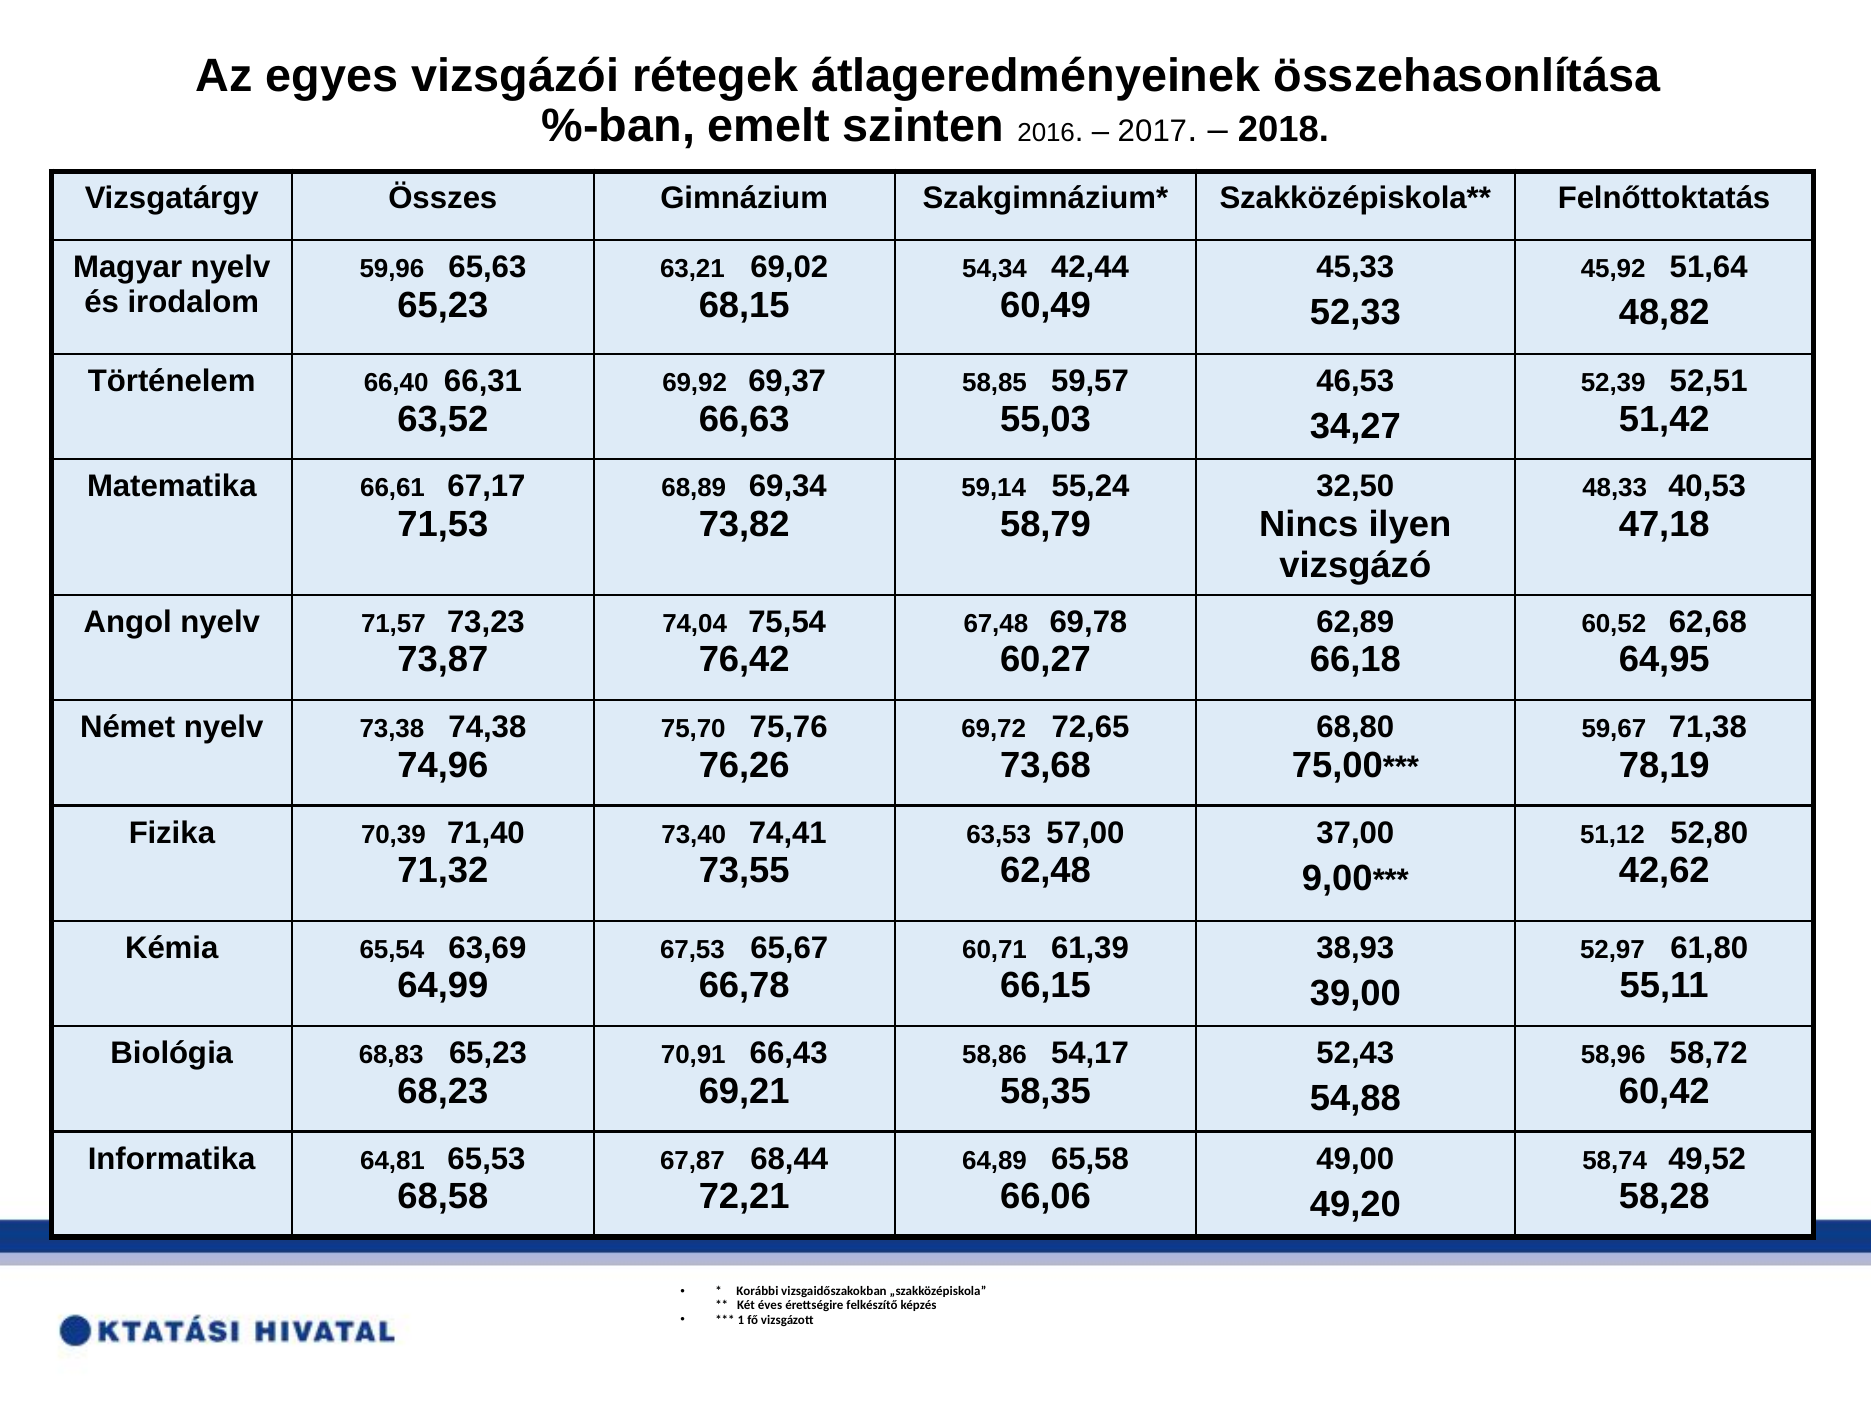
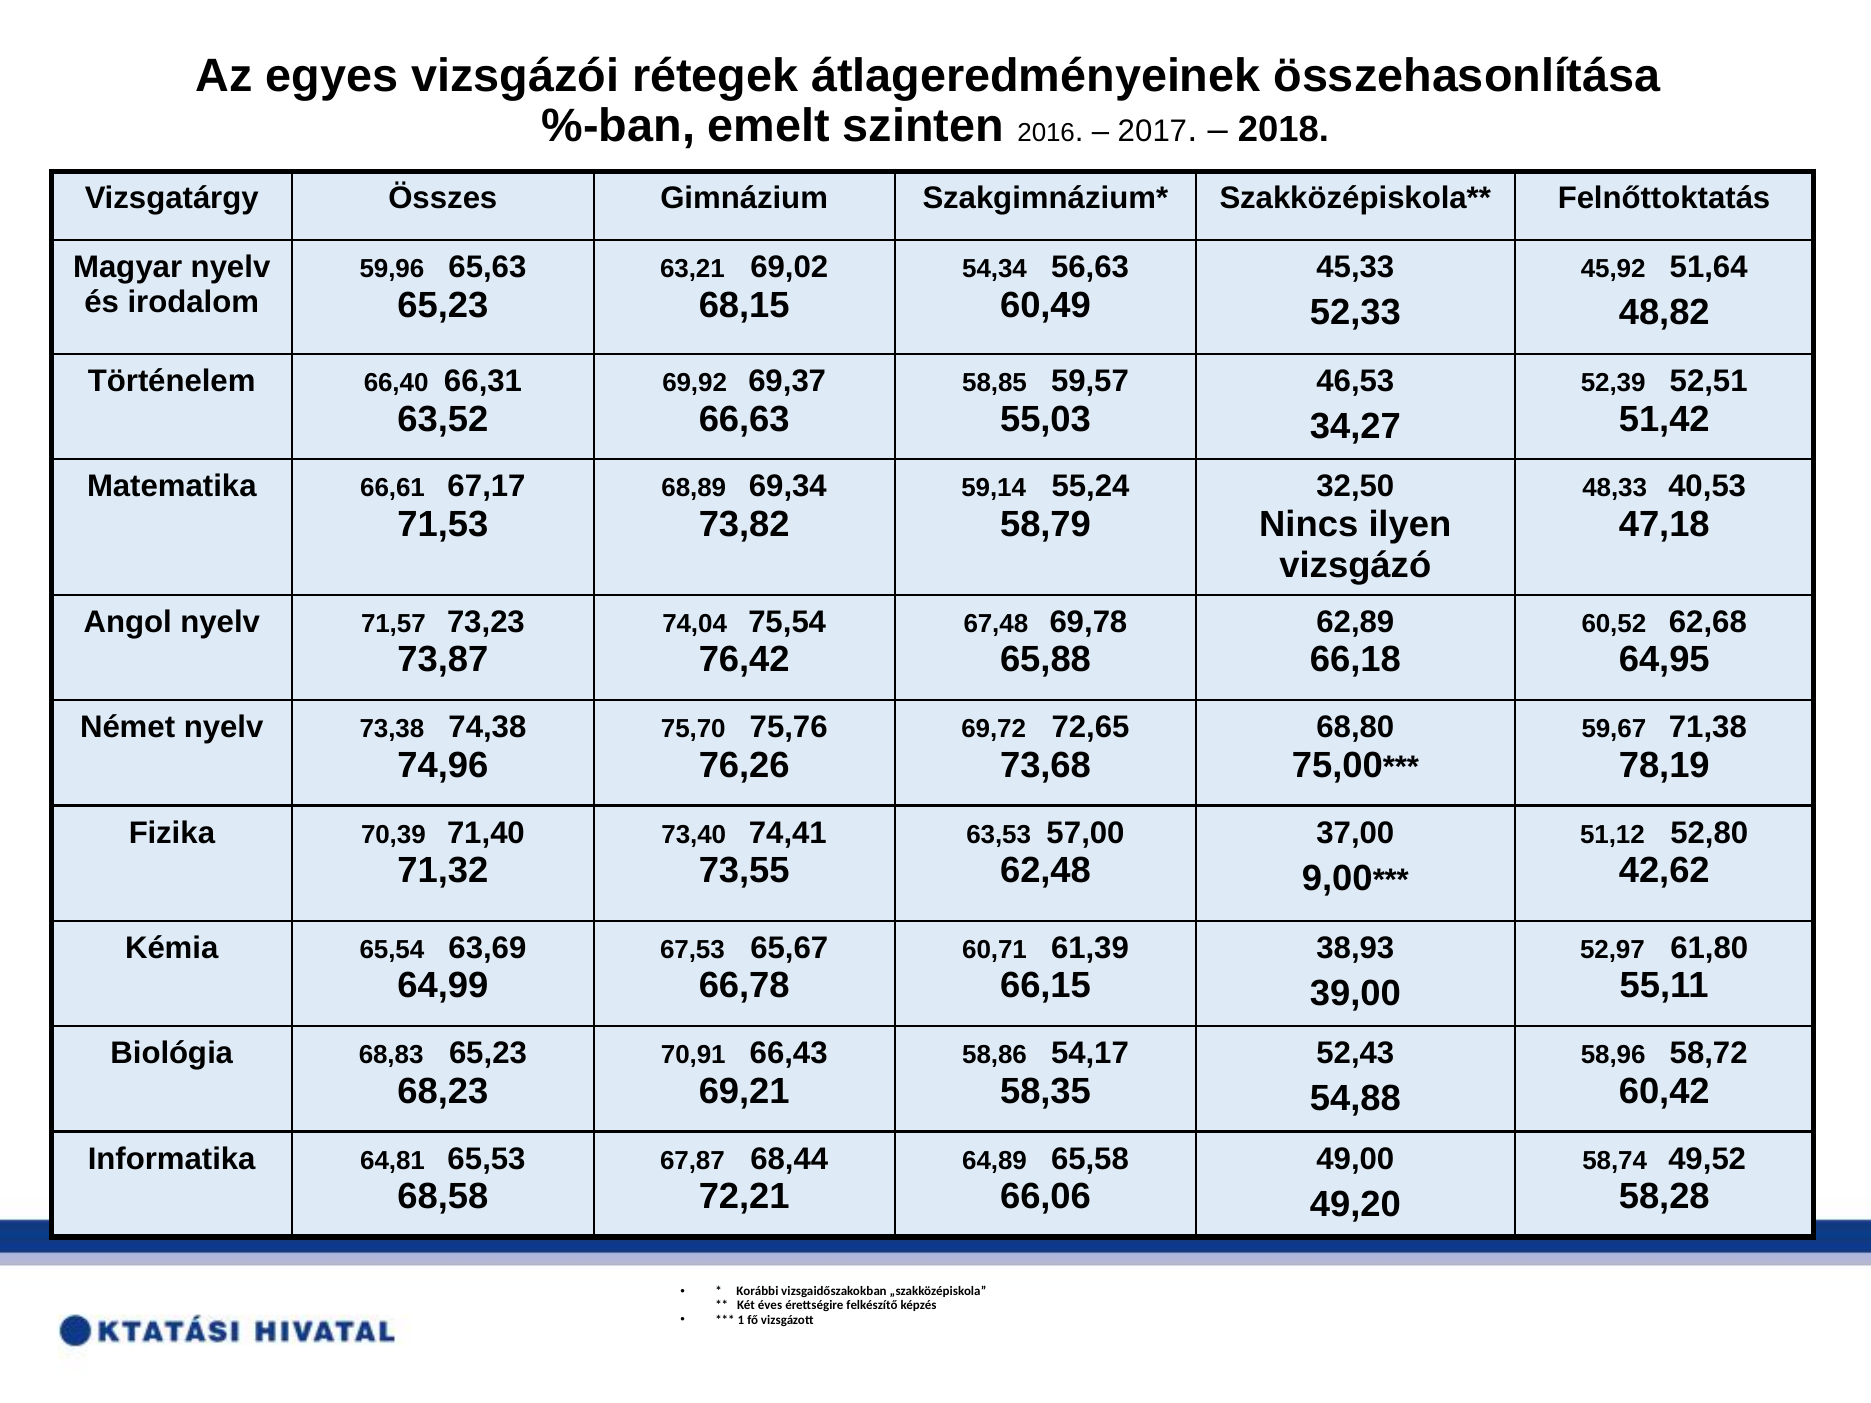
42,44: 42,44 -> 56,63 (1090, 268)
60,27: 60,27 -> 65,88 (1046, 660)
